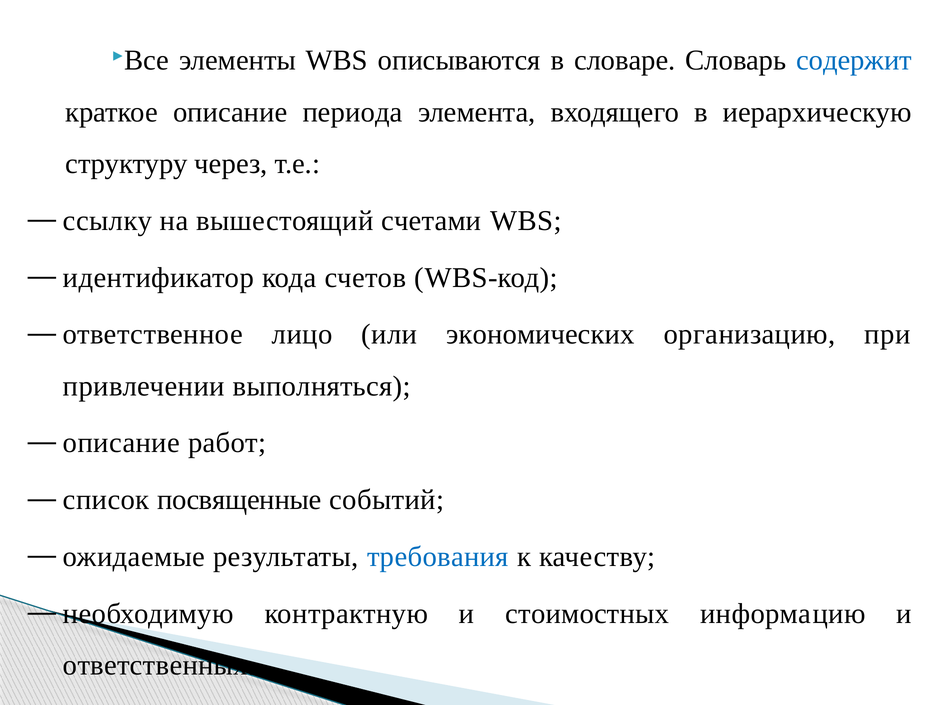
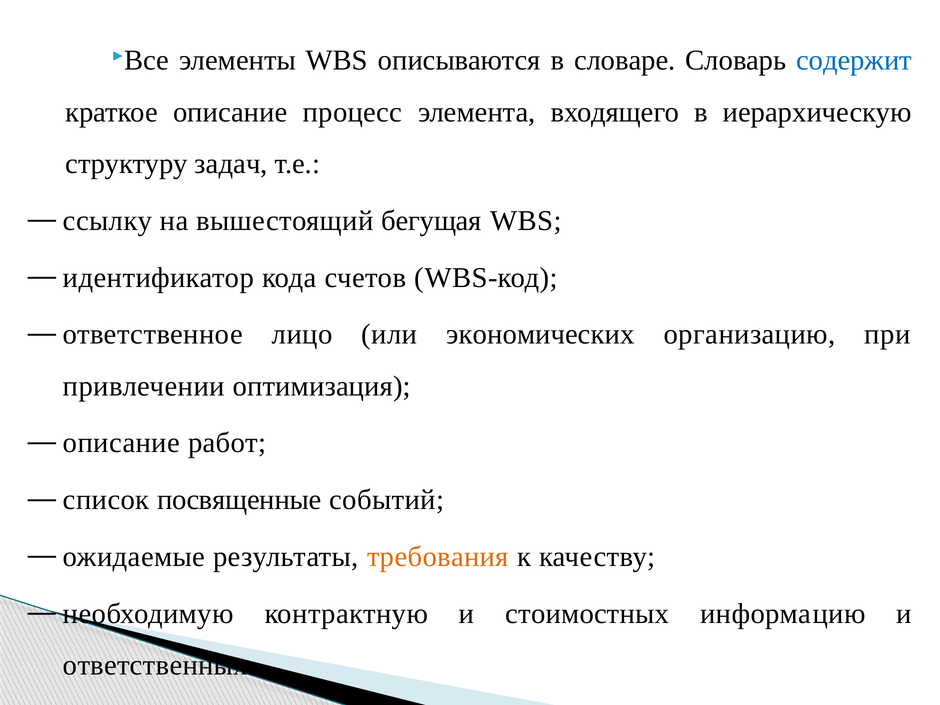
периода: периода -> процесс (352, 112)
через: через -> задач (231, 164)
счетами: счетами -> бегущая (432, 221)
выполняться: выполняться -> оптимизация (322, 386)
требования colour: blue -> orange (438, 557)
